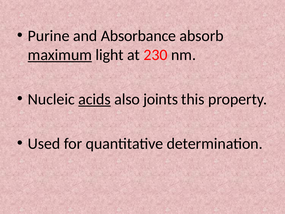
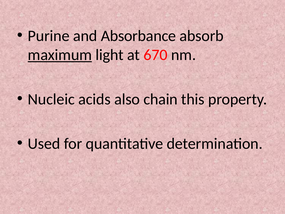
230: 230 -> 670 (156, 55)
acids underline: present -> none (94, 99)
joints: joints -> chain (161, 99)
